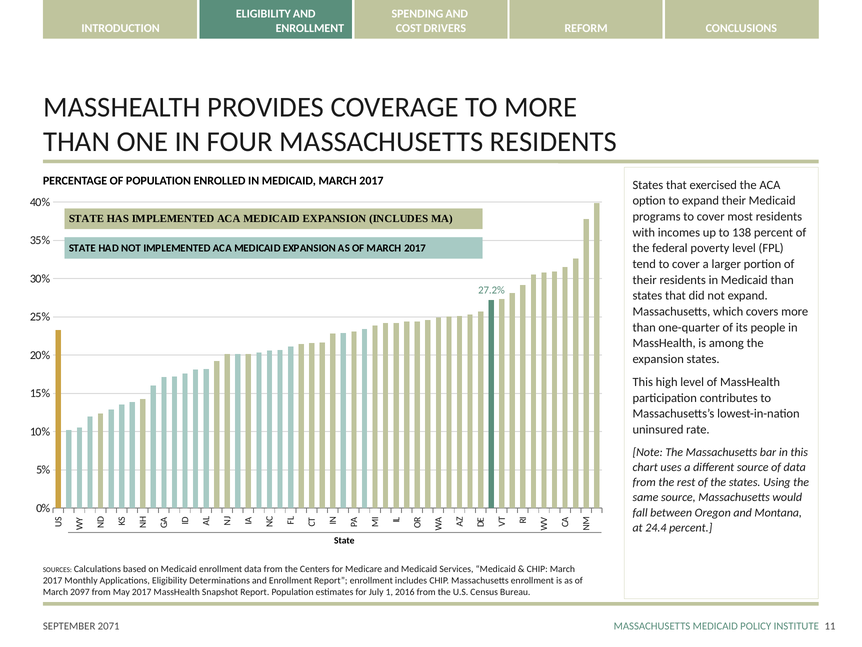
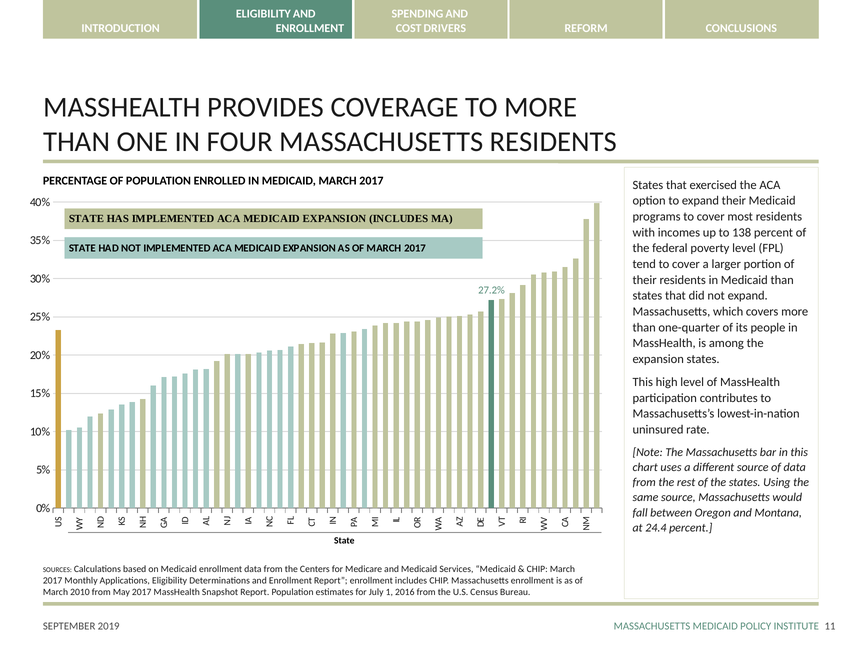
2097: 2097 -> 2010 (80, 592)
2071: 2071 -> 2019 (109, 626)
